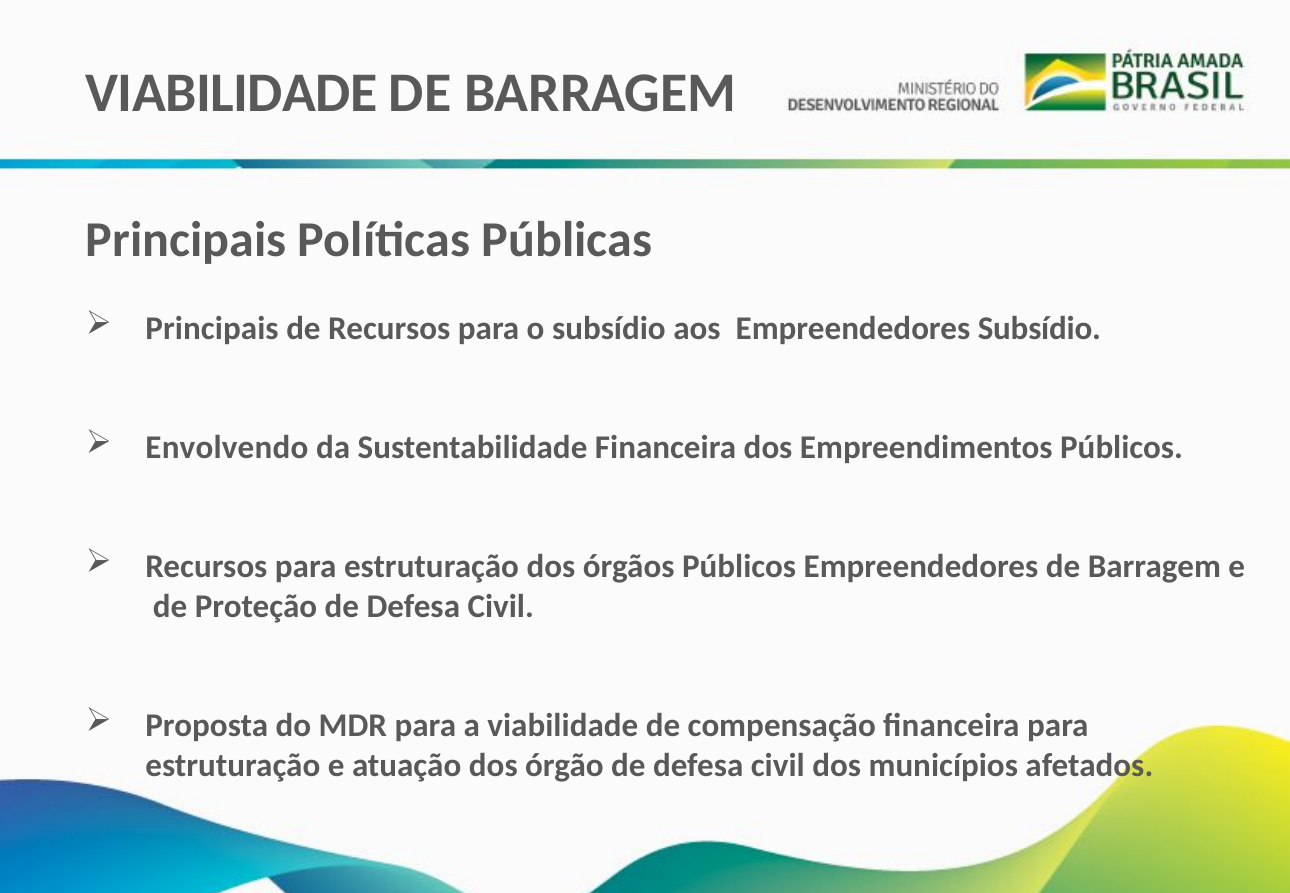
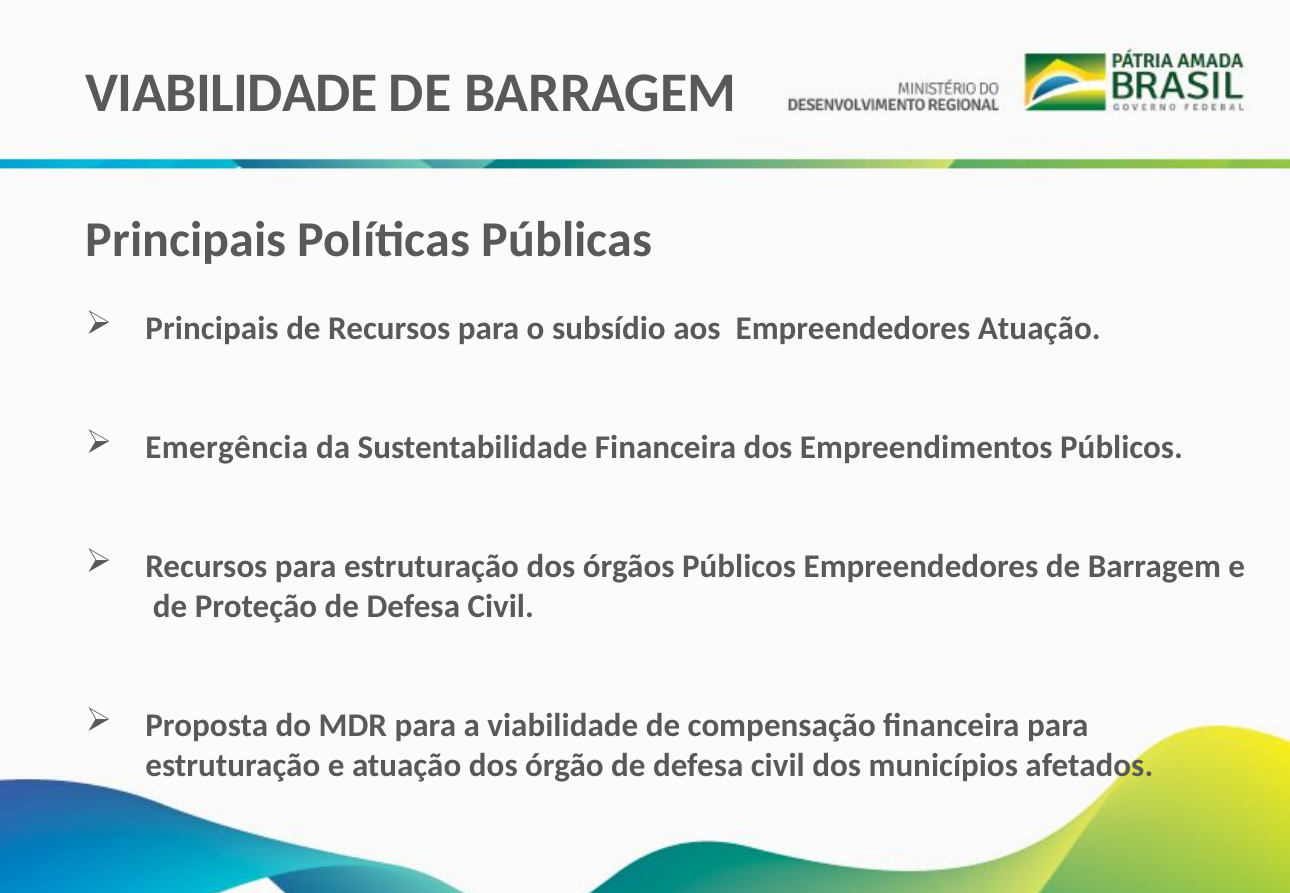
Empreendedores Subsídio: Subsídio -> Atuação (1039, 329)
Envolvendo: Envolvendo -> Emergência (227, 448)
